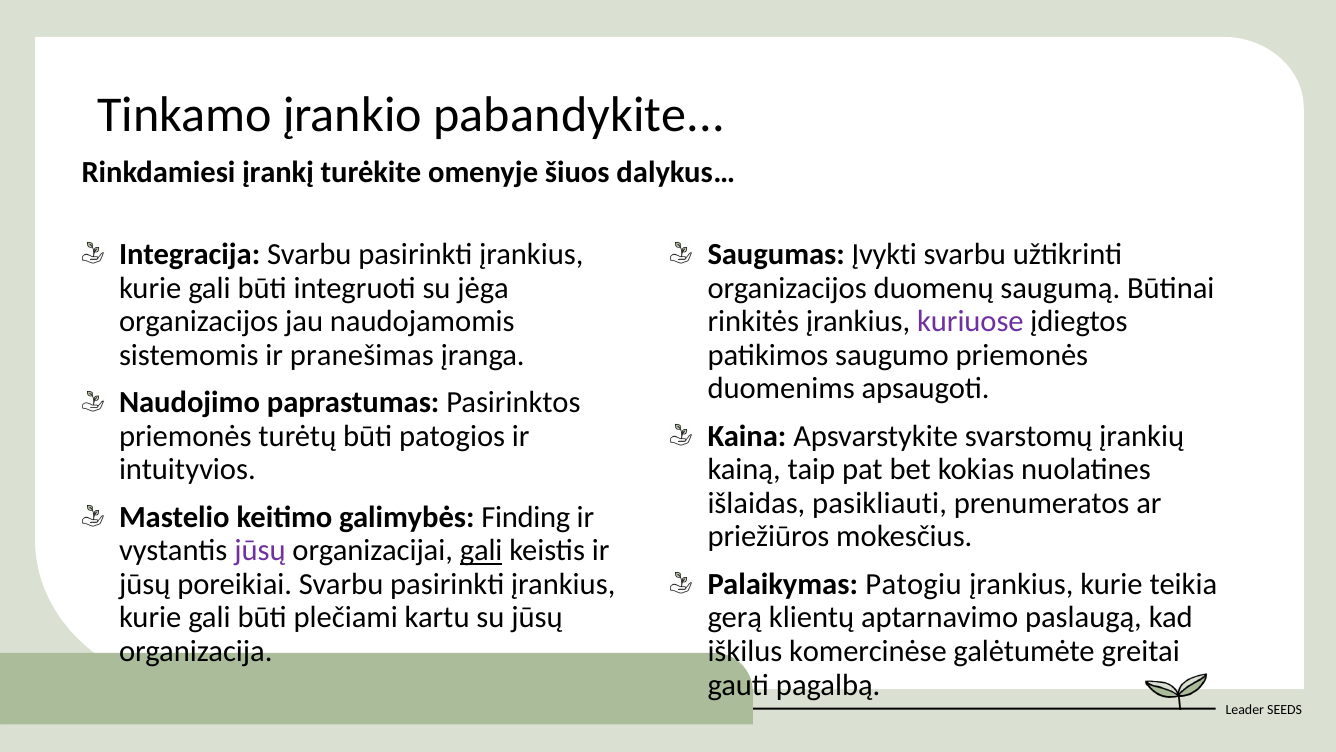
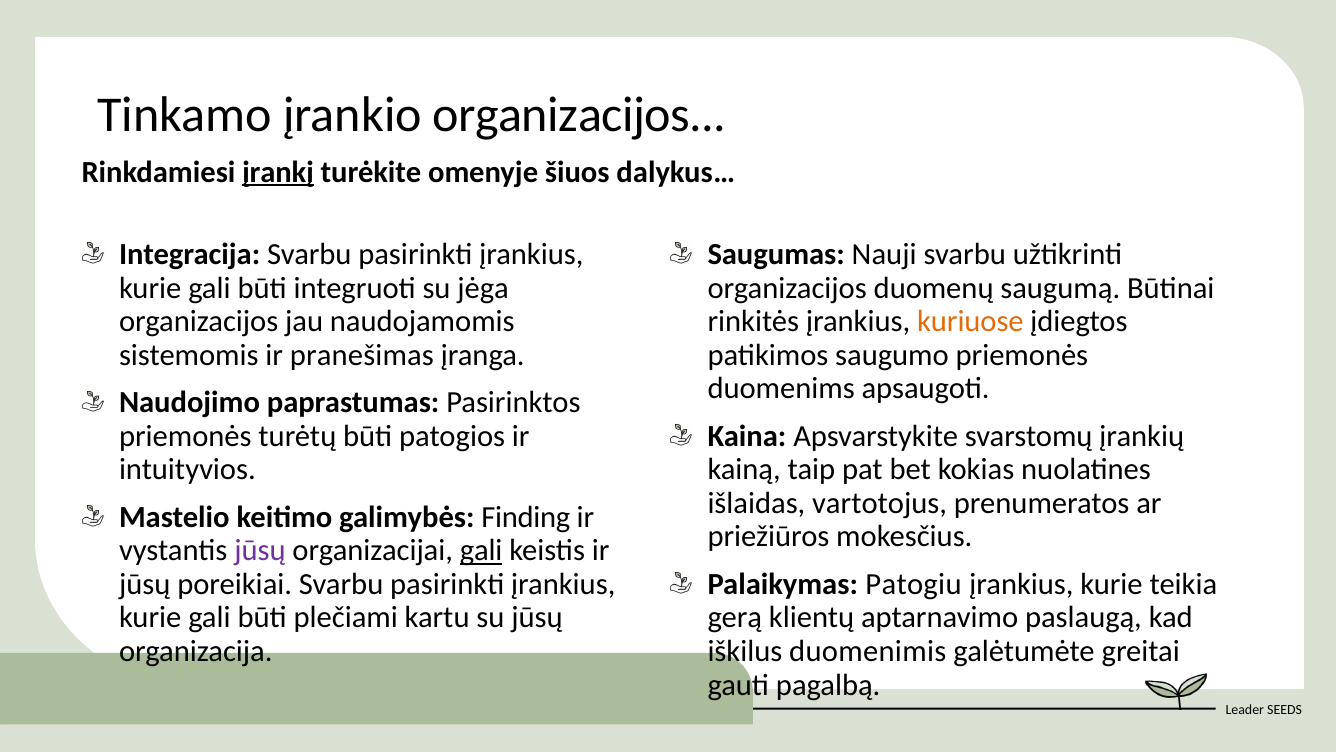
įrankio pabandykite: pabandykite -> organizacijos (580, 115)
įrankį underline: none -> present (278, 172)
Įvykti: Įvykti -> Nauji (884, 254)
kuriuose colour: purple -> orange (970, 321)
pasikliauti: pasikliauti -> vartotojus (880, 503)
komercinėse: komercinėse -> duomenimis (868, 651)
